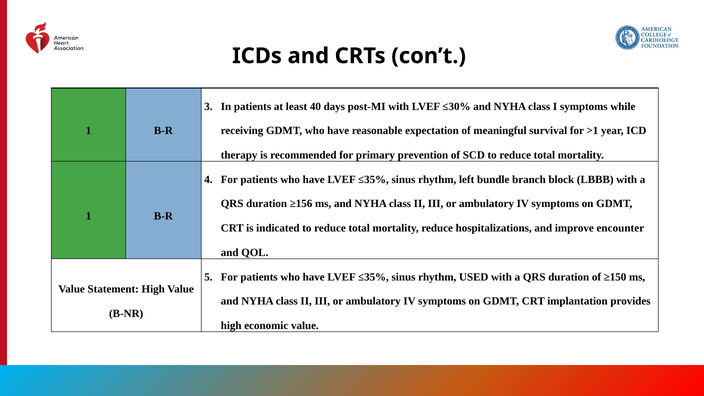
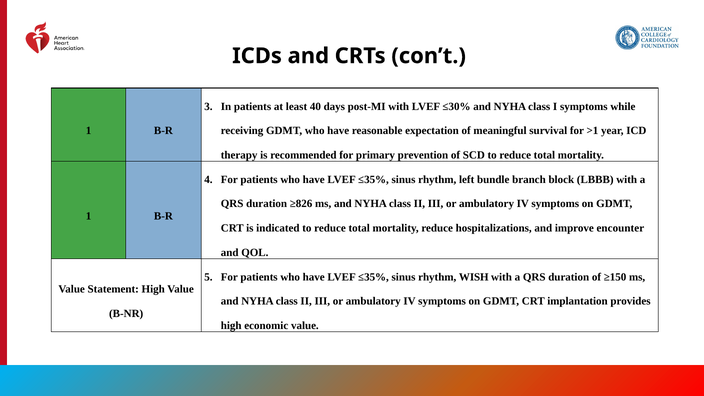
≥156: ≥156 -> ≥826 (301, 204)
USED: USED -> WISH (474, 277)
